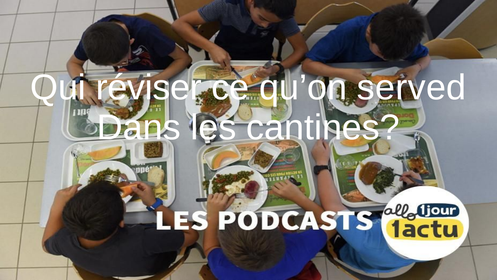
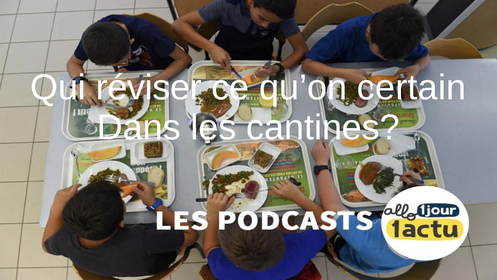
served: served -> certain (412, 87)
